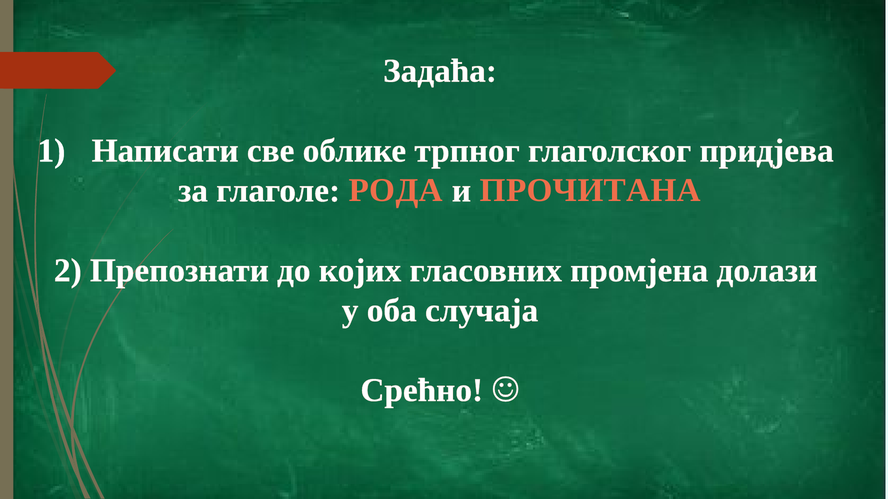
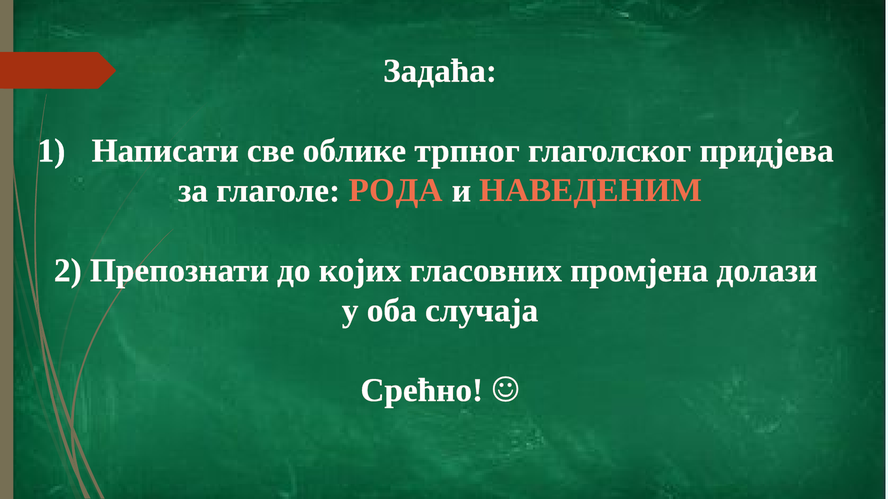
ПРОЧИТАНА: ПРОЧИТАНА -> НАВЕДЕНИМ (591, 191)
